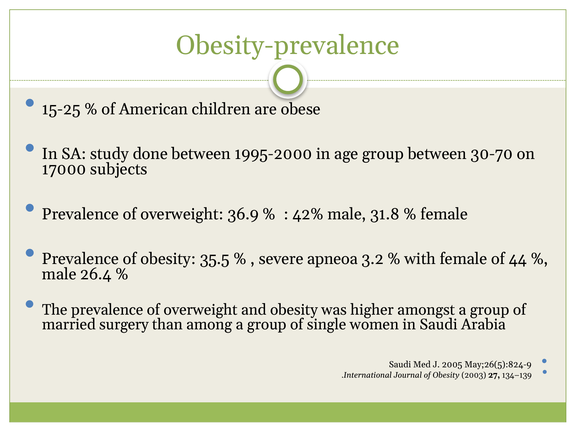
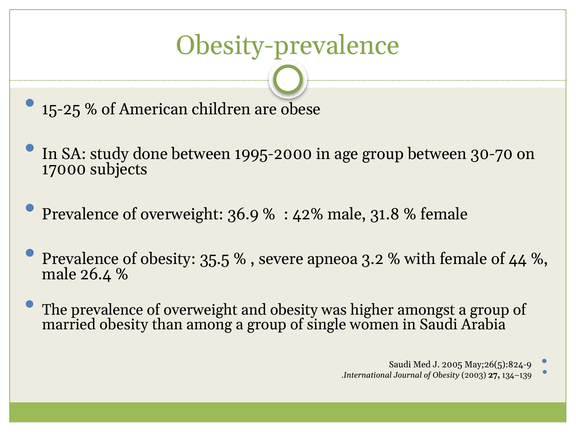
married surgery: surgery -> obesity (124, 324)
